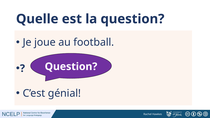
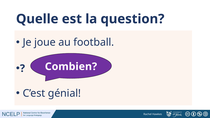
Question: Question -> Combien (71, 67)
